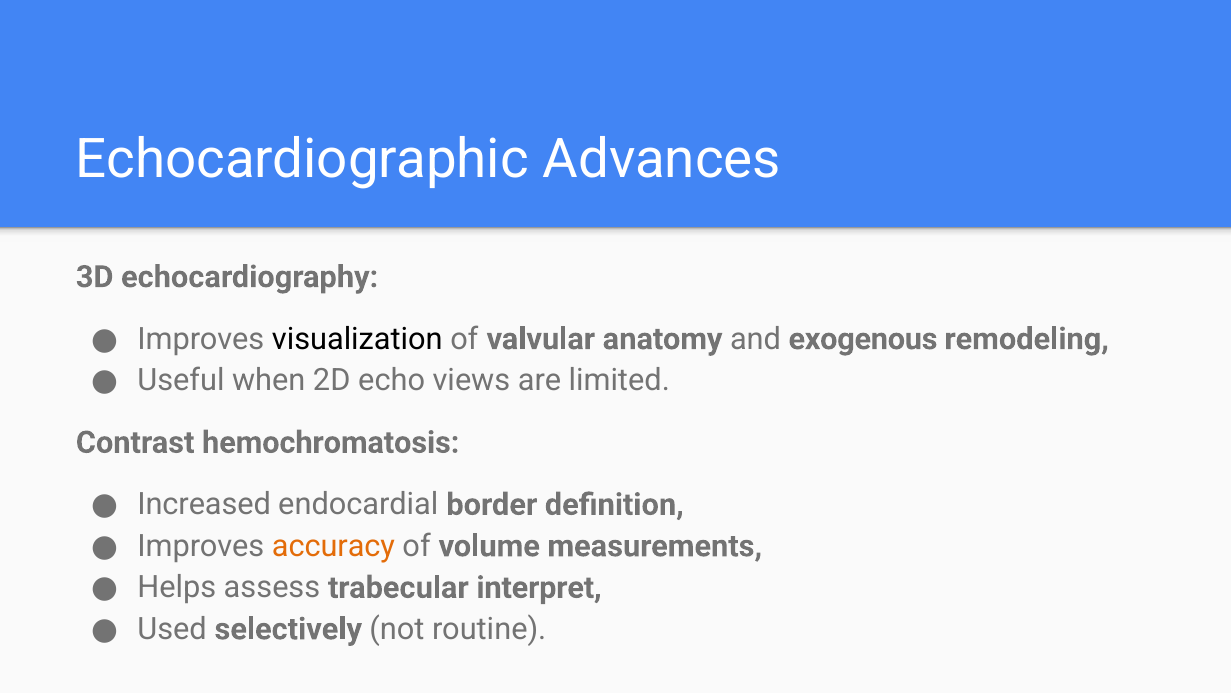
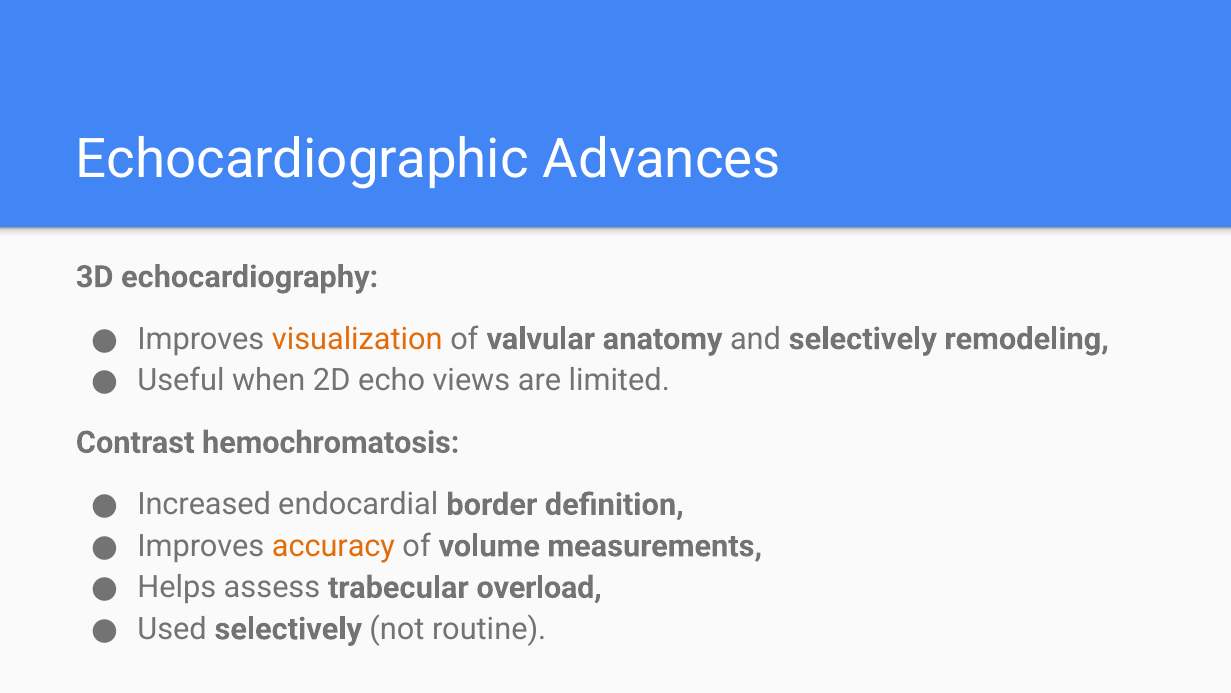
visualization colour: black -> orange (357, 339)
and exogenous: exogenous -> selectively (863, 339)
interpret: interpret -> overload (539, 587)
